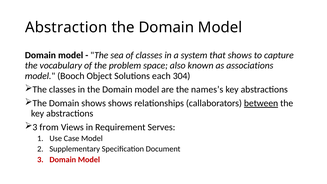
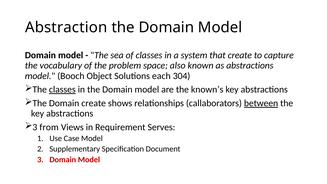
that shows: shows -> create (240, 55)
as associations: associations -> abstractions (250, 66)
classes underline: none -> present (62, 90)
names’s: names’s -> known’s (207, 90)
Domain shows: shows -> create (94, 103)
